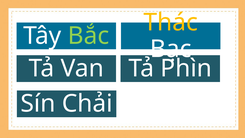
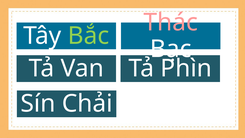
Thác colour: yellow -> pink (171, 23)
